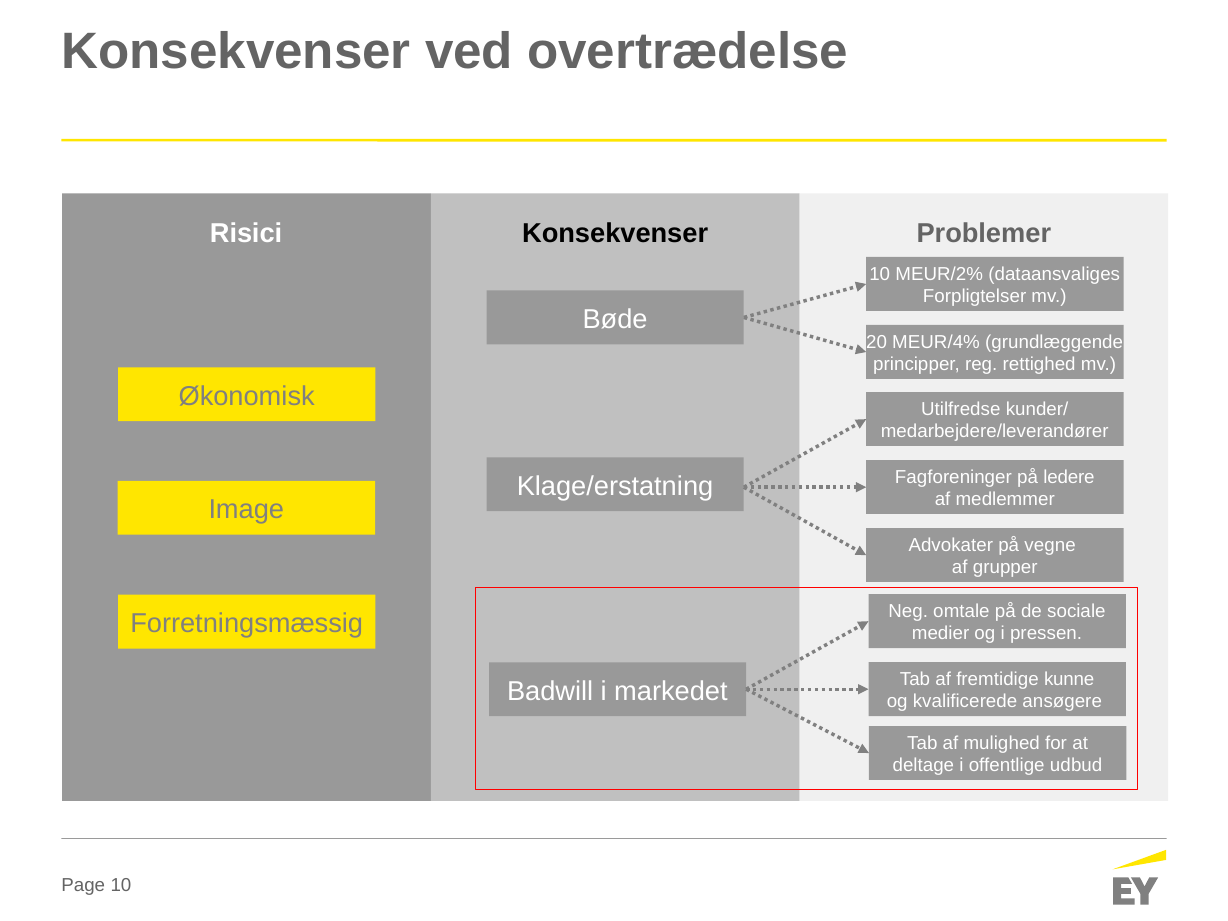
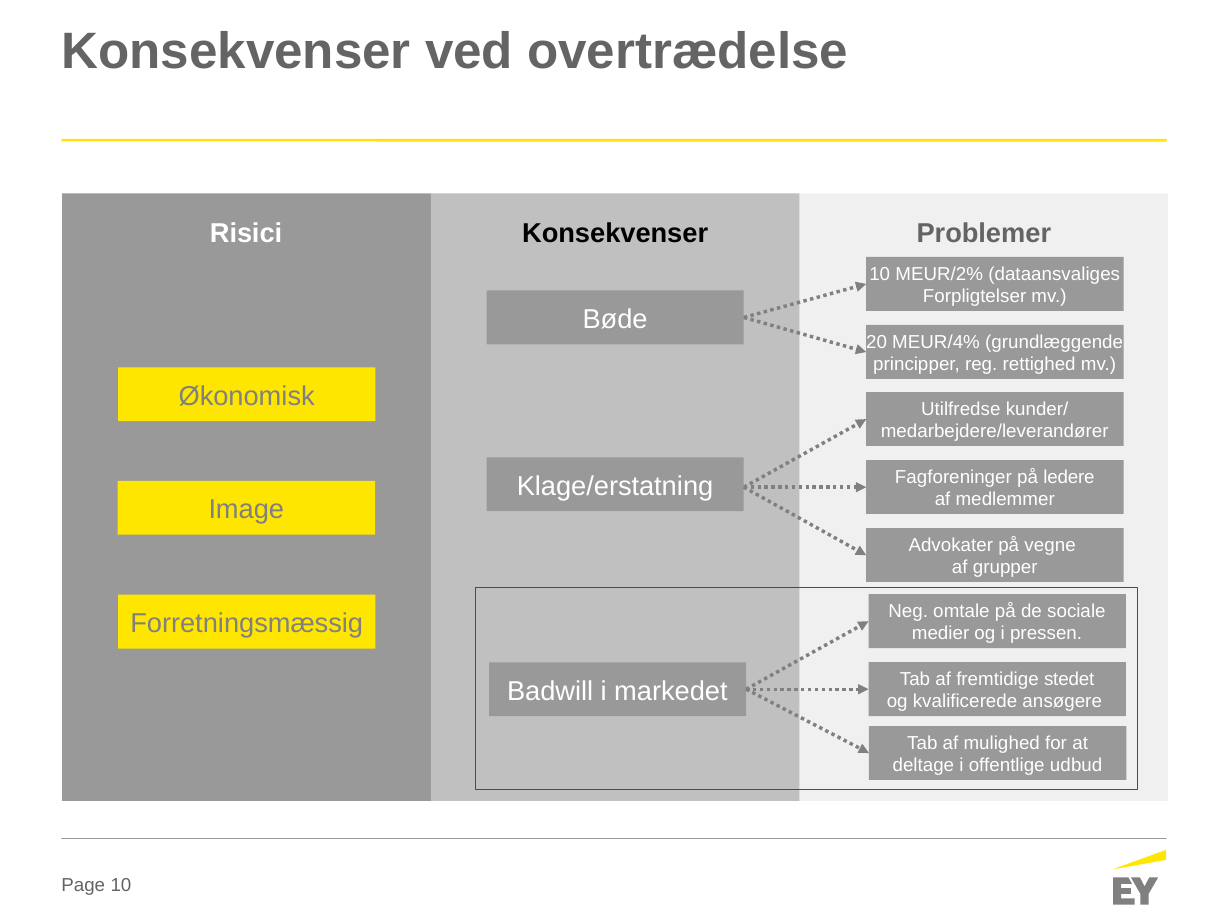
kunne: kunne -> stedet (1069, 679)
